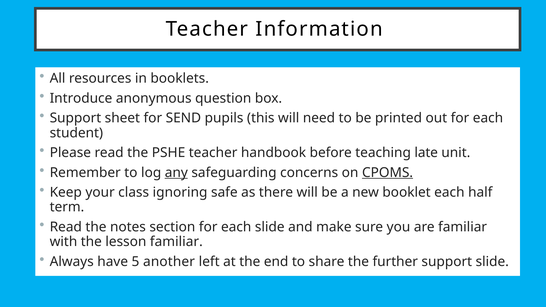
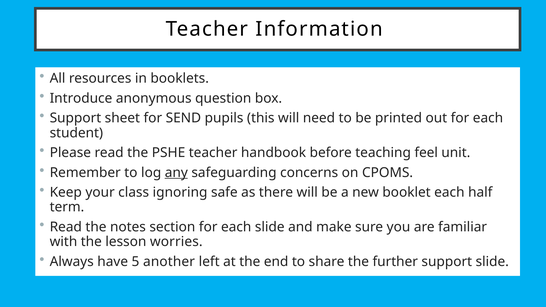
late: late -> feel (426, 153)
CPOMS underline: present -> none (388, 173)
lesson familiar: familiar -> worries (176, 242)
